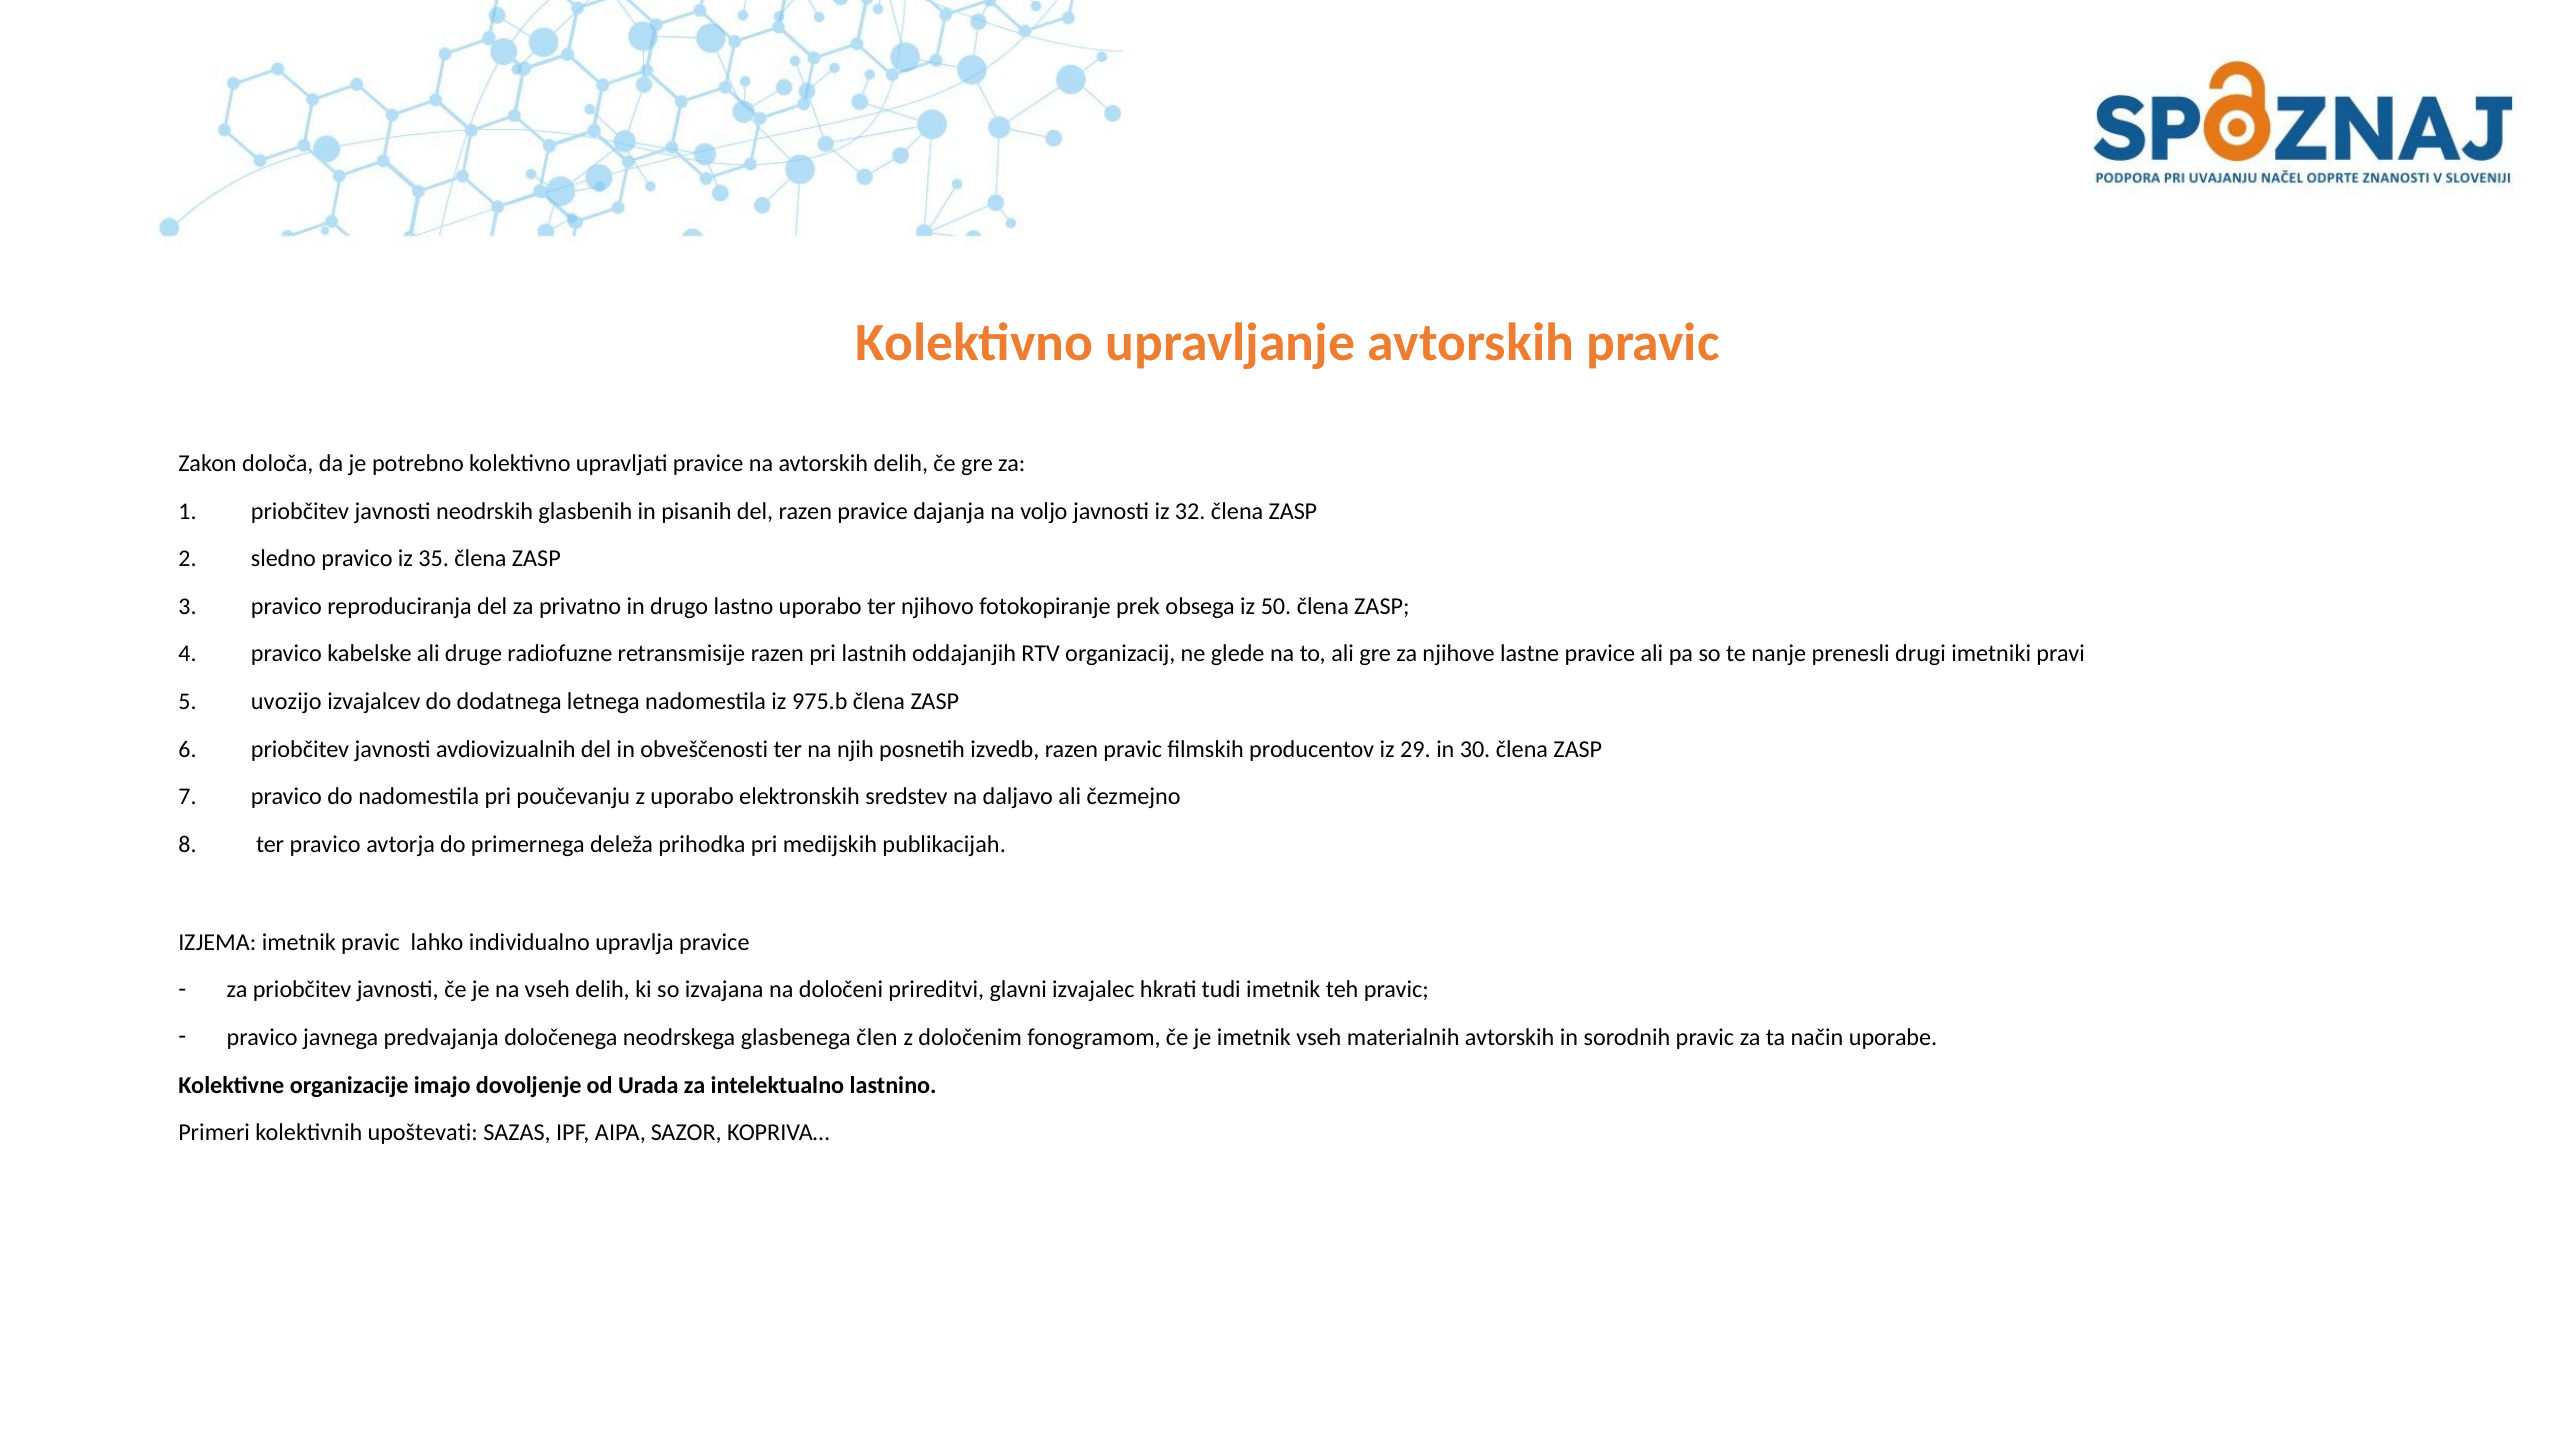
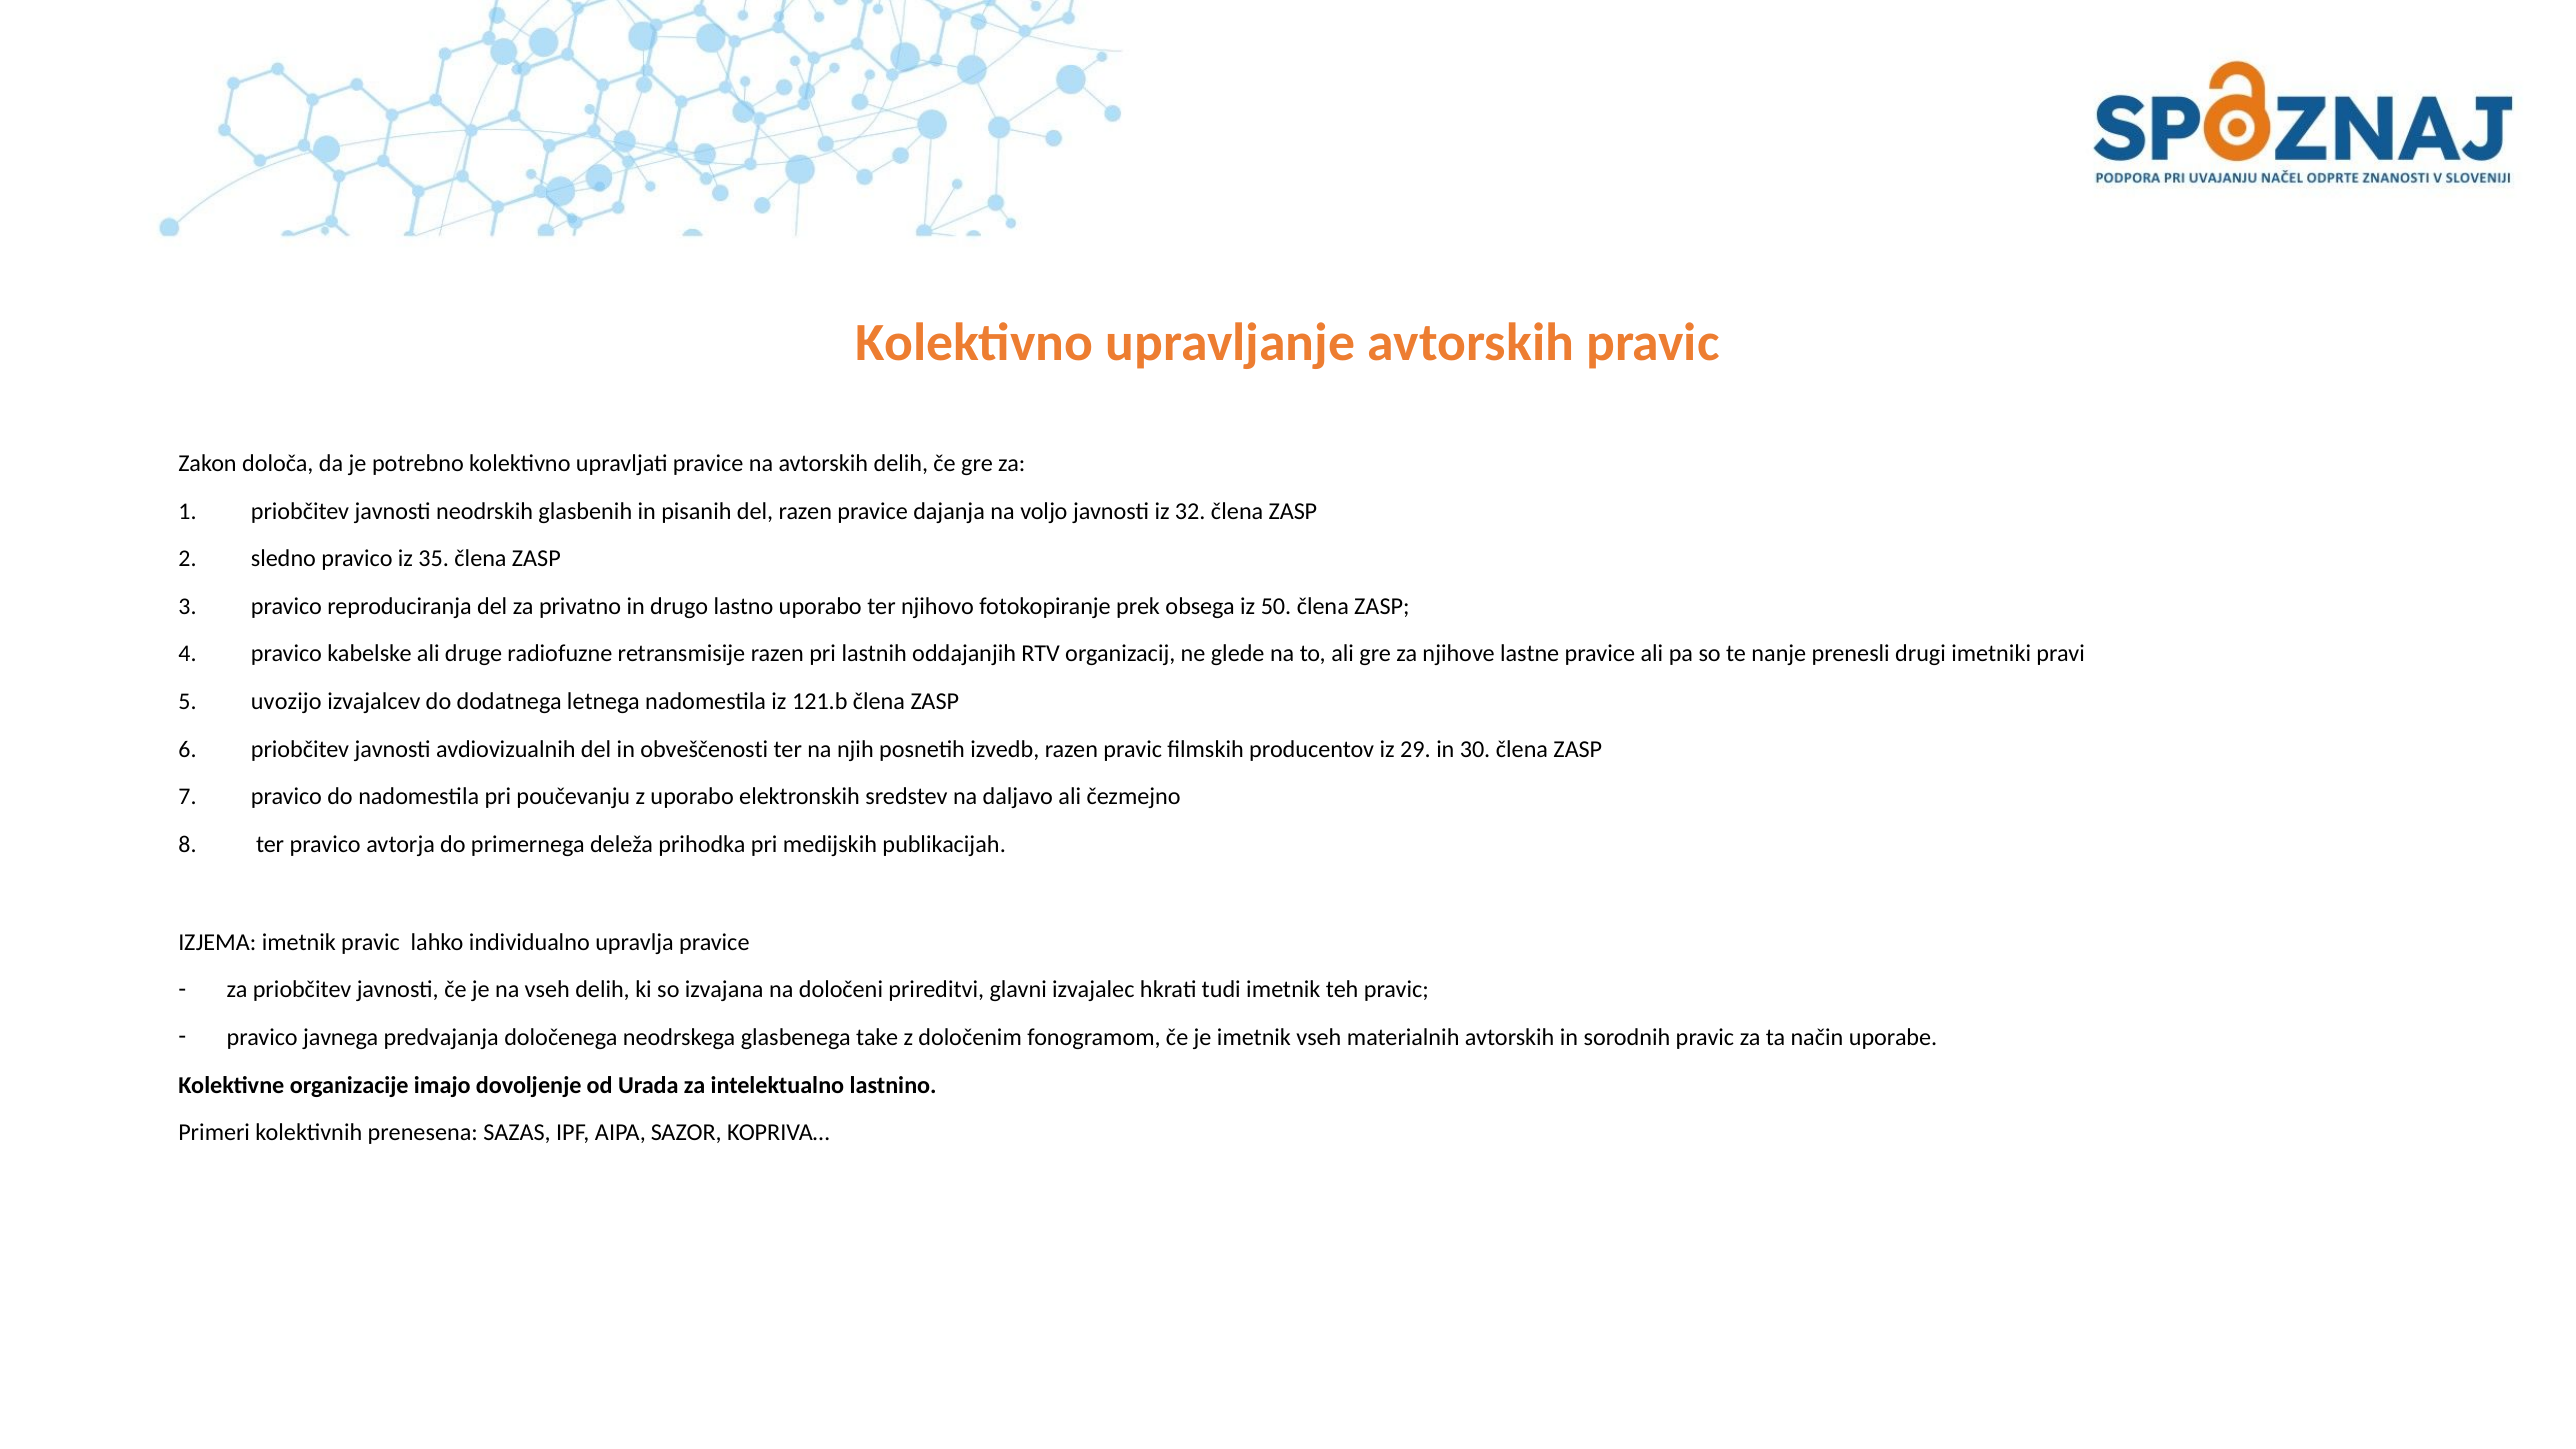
975.b: 975.b -> 121.b (820, 702)
člen: člen -> take (877, 1037)
upoštevati: upoštevati -> prenesena (423, 1133)
